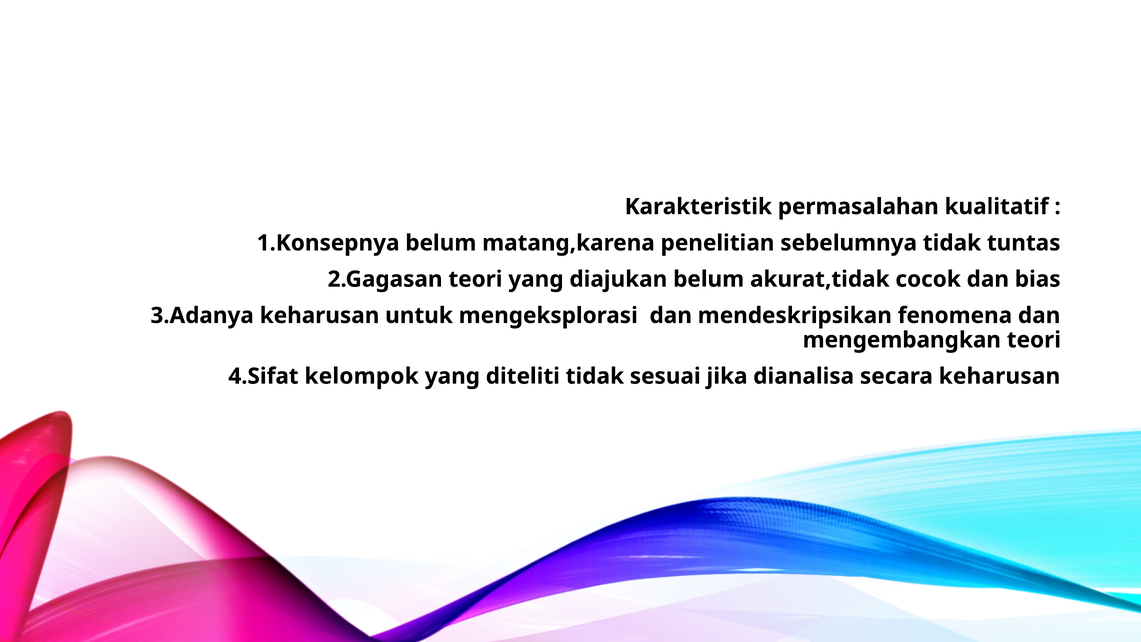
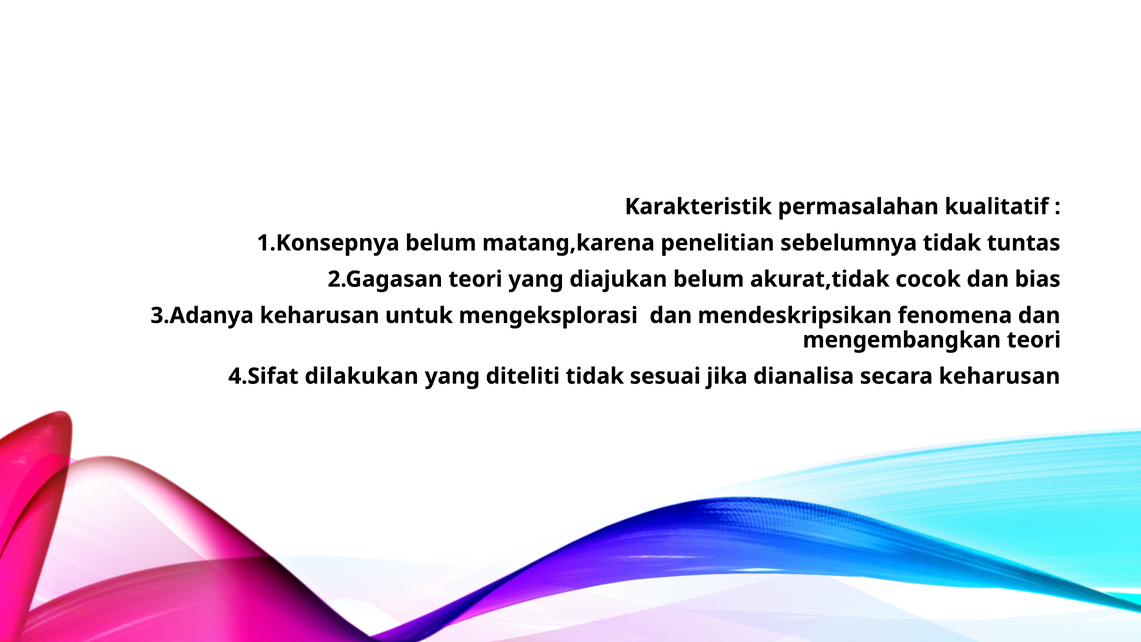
kelompok: kelompok -> dilakukan (362, 376)
